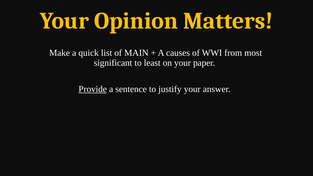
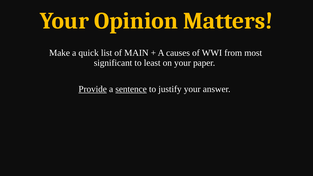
sentence underline: none -> present (131, 89)
